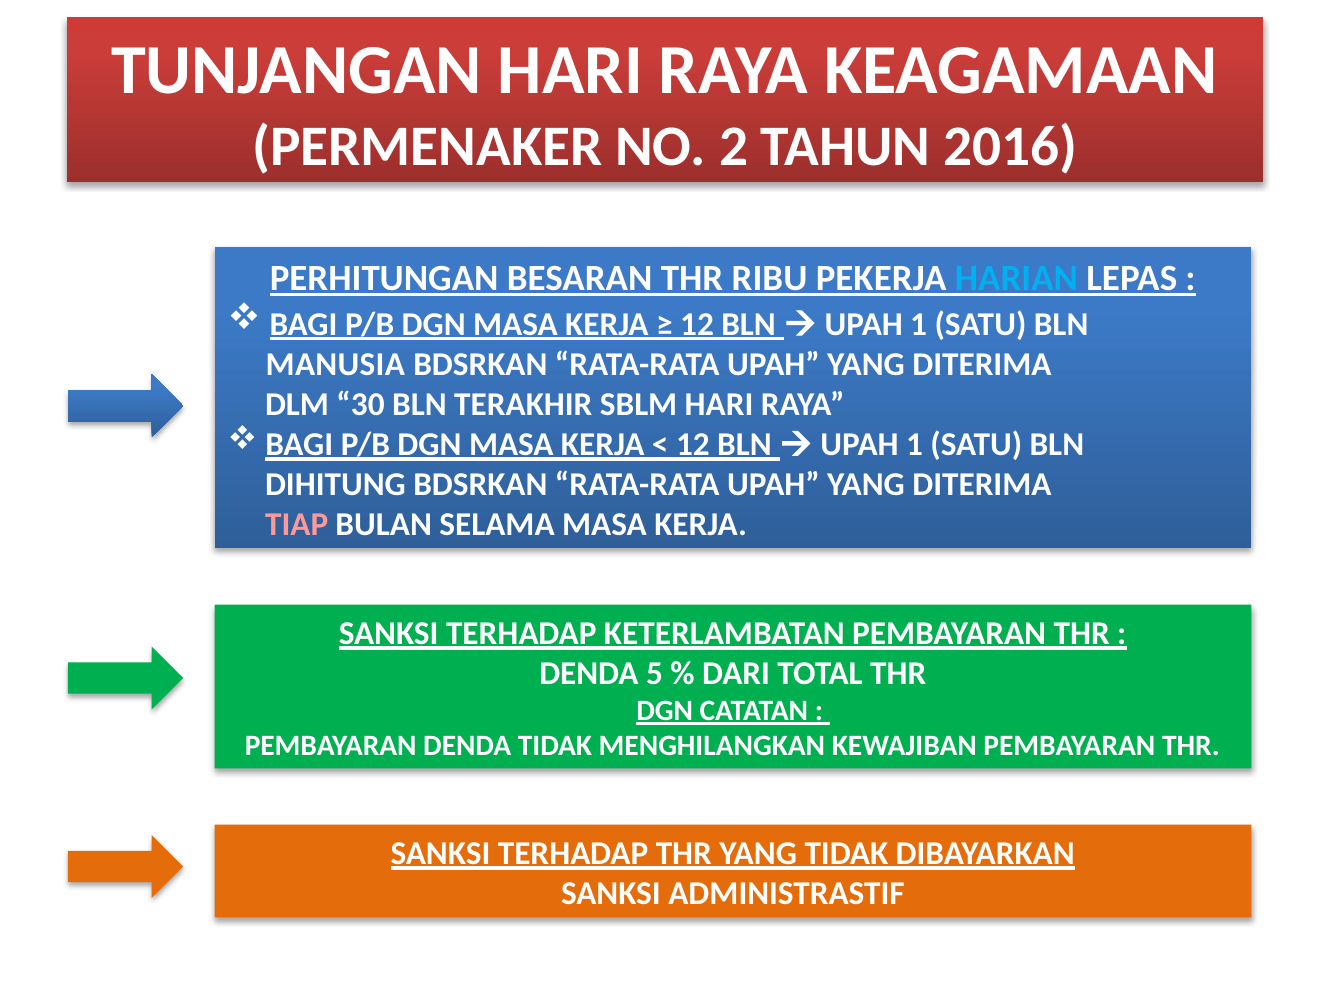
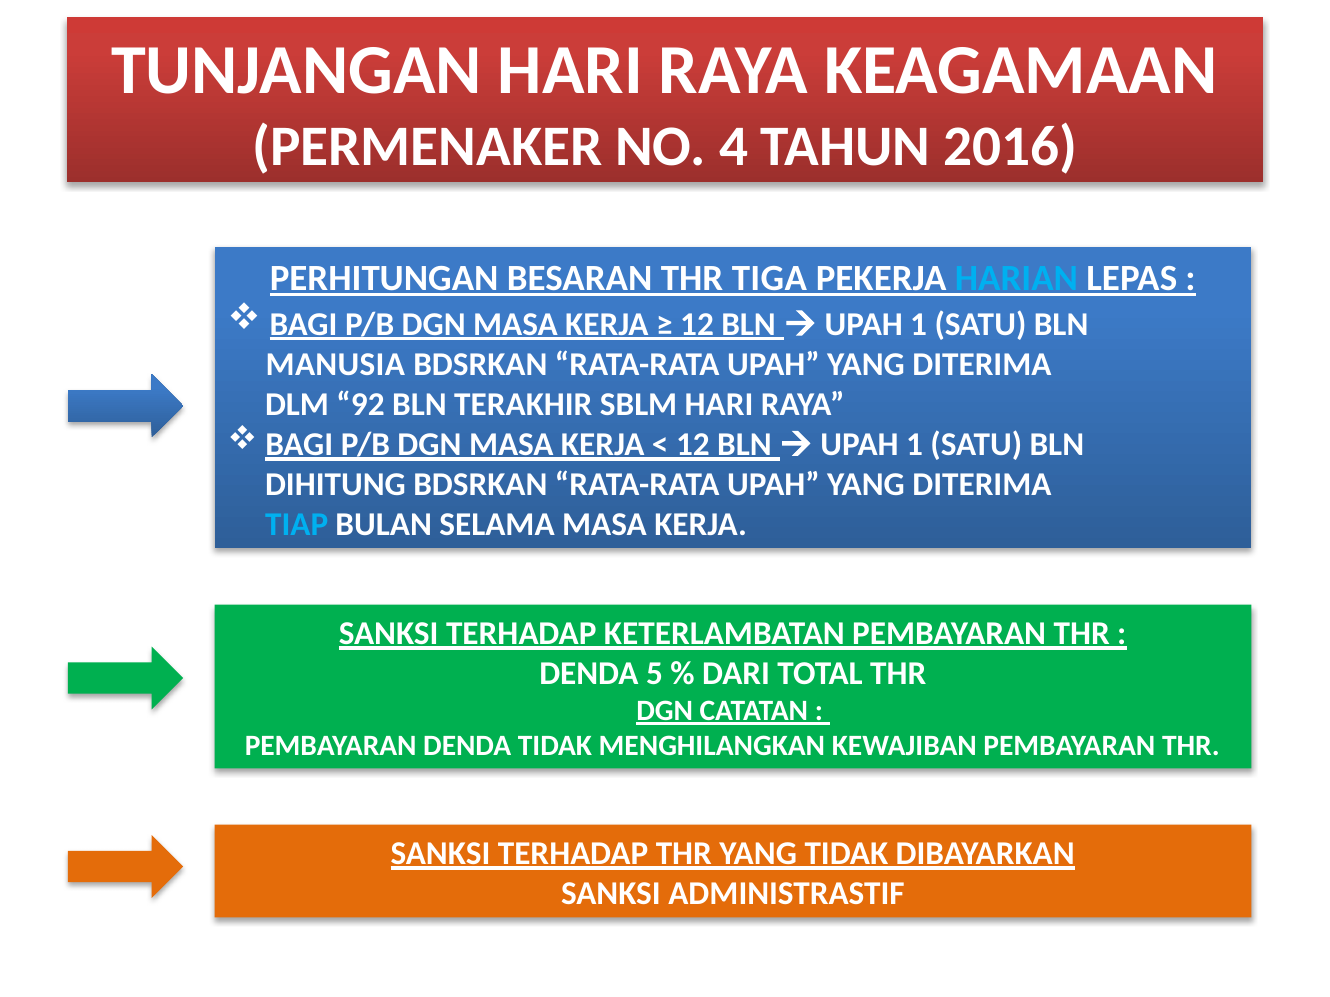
2: 2 -> 4 (734, 146)
RIBU: RIBU -> TIGA (769, 279)
30: 30 -> 92 (361, 405)
TIAP colour: pink -> light blue (297, 524)
